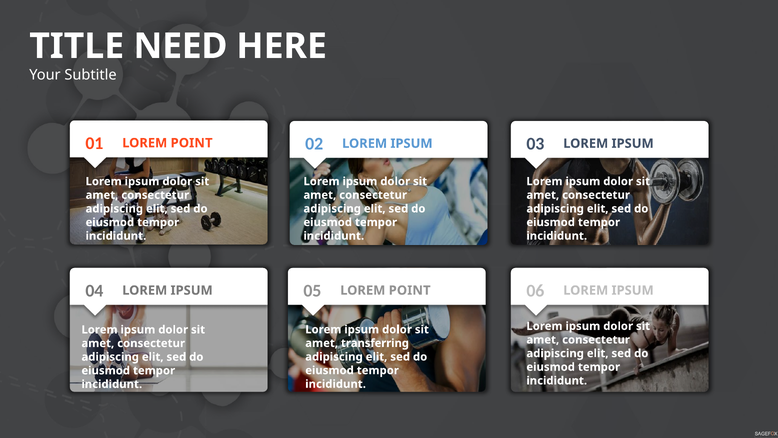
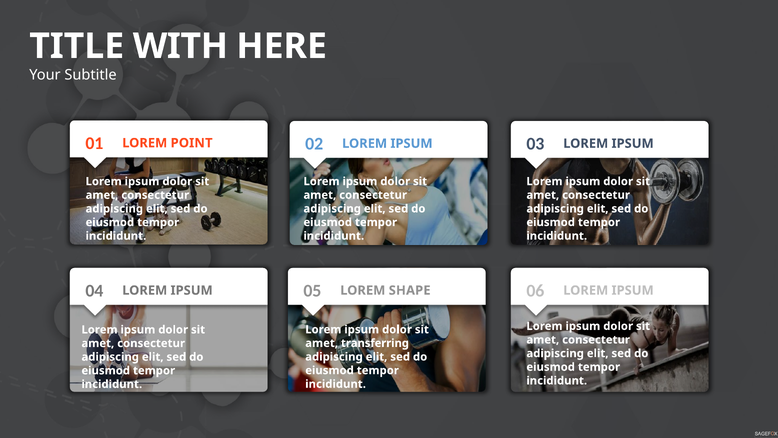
NEED: NEED -> WITH (180, 46)
05 LOREM POINT: POINT -> SHAPE (410, 290)
